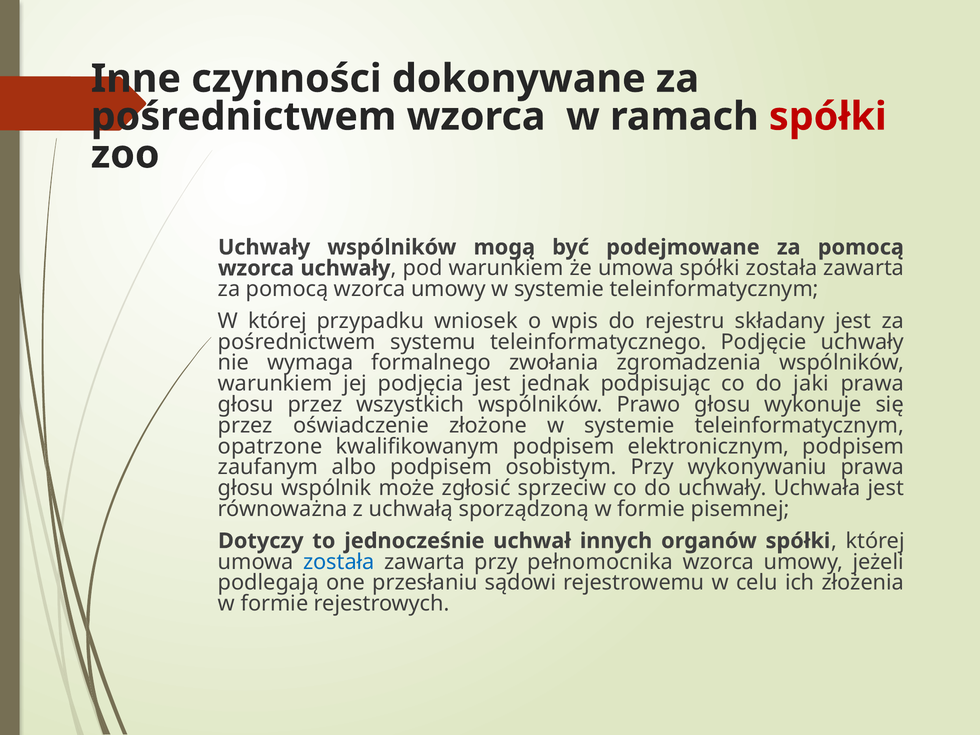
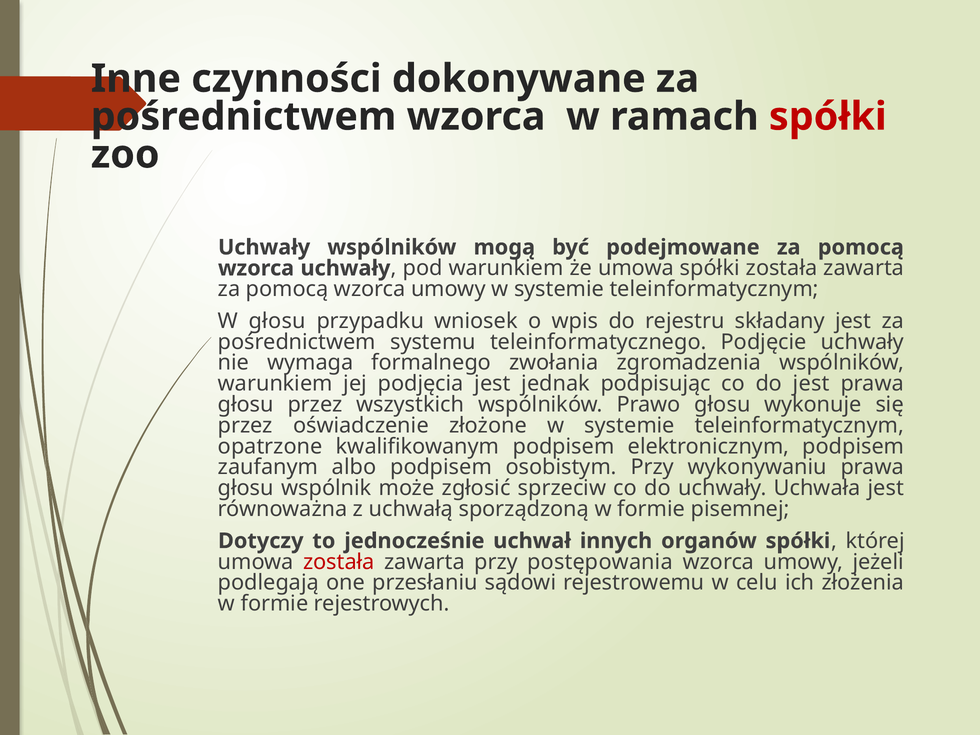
W której: której -> głosu (277, 321)
do jaki: jaki -> jest (811, 384)
została colour: blue -> red (339, 562)
pełnomocnika: pełnomocnika -> postępowania (600, 562)
